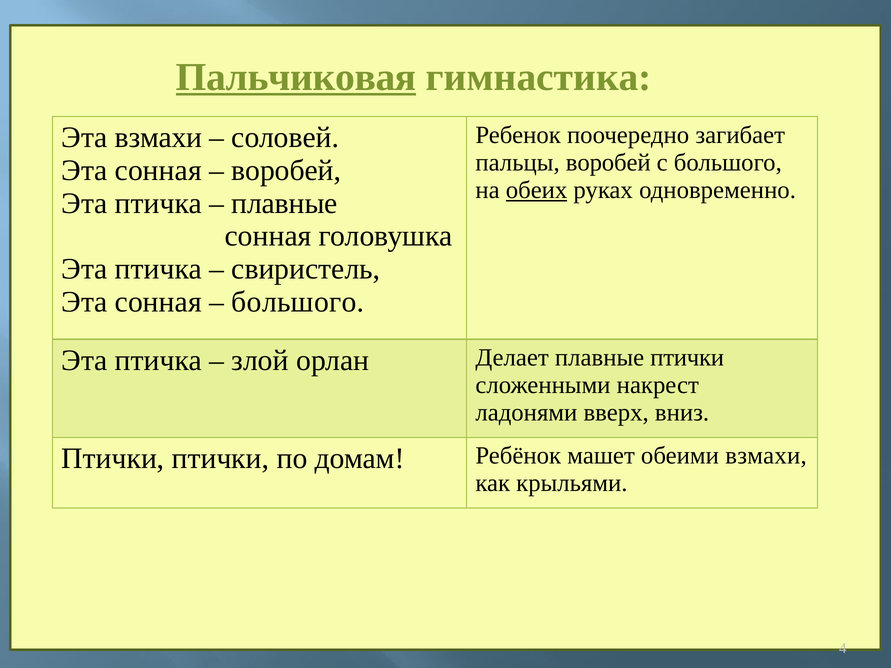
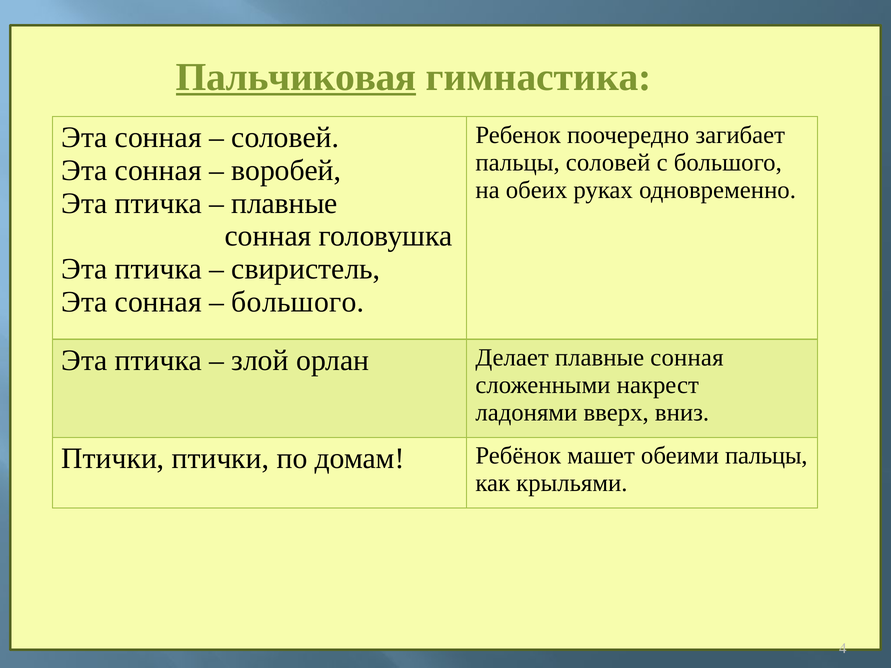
взмахи: взмахи -> сонная (158, 138)
пальцы воробей: воробей -> соловей (608, 162)
обеих underline: present -> none (537, 190)
Делает плавные птички: птички -> сонная (687, 358)
обеими взмахи: взмахи -> пальцы (766, 456)
